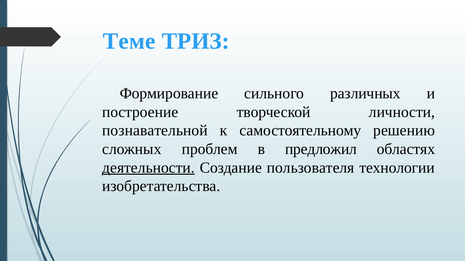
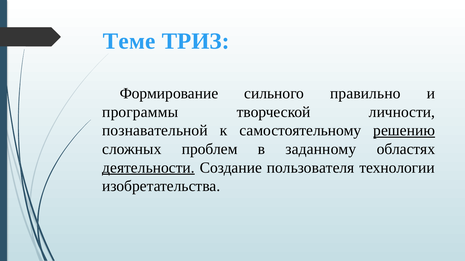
различных: различных -> правильно (365, 94)
построение: построение -> программы (140, 112)
решению underline: none -> present (404, 131)
предложил: предложил -> заданному (321, 149)
